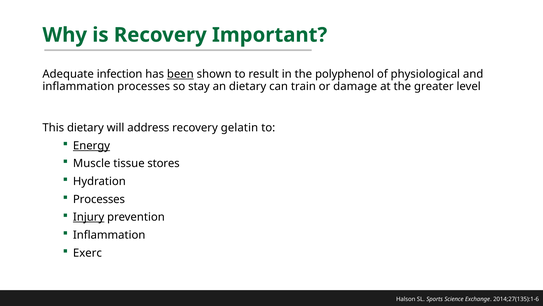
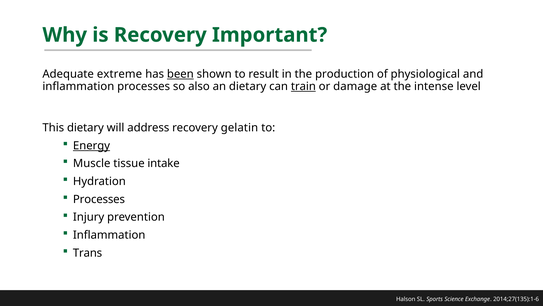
infection: infection -> extreme (119, 74)
polyphenol: polyphenol -> production (345, 74)
stay: stay -> also (199, 86)
train underline: none -> present (303, 86)
greater: greater -> intense (434, 86)
stores: stores -> intake (164, 163)
Injury underline: present -> none (89, 217)
Exerc: Exerc -> Trans (87, 253)
